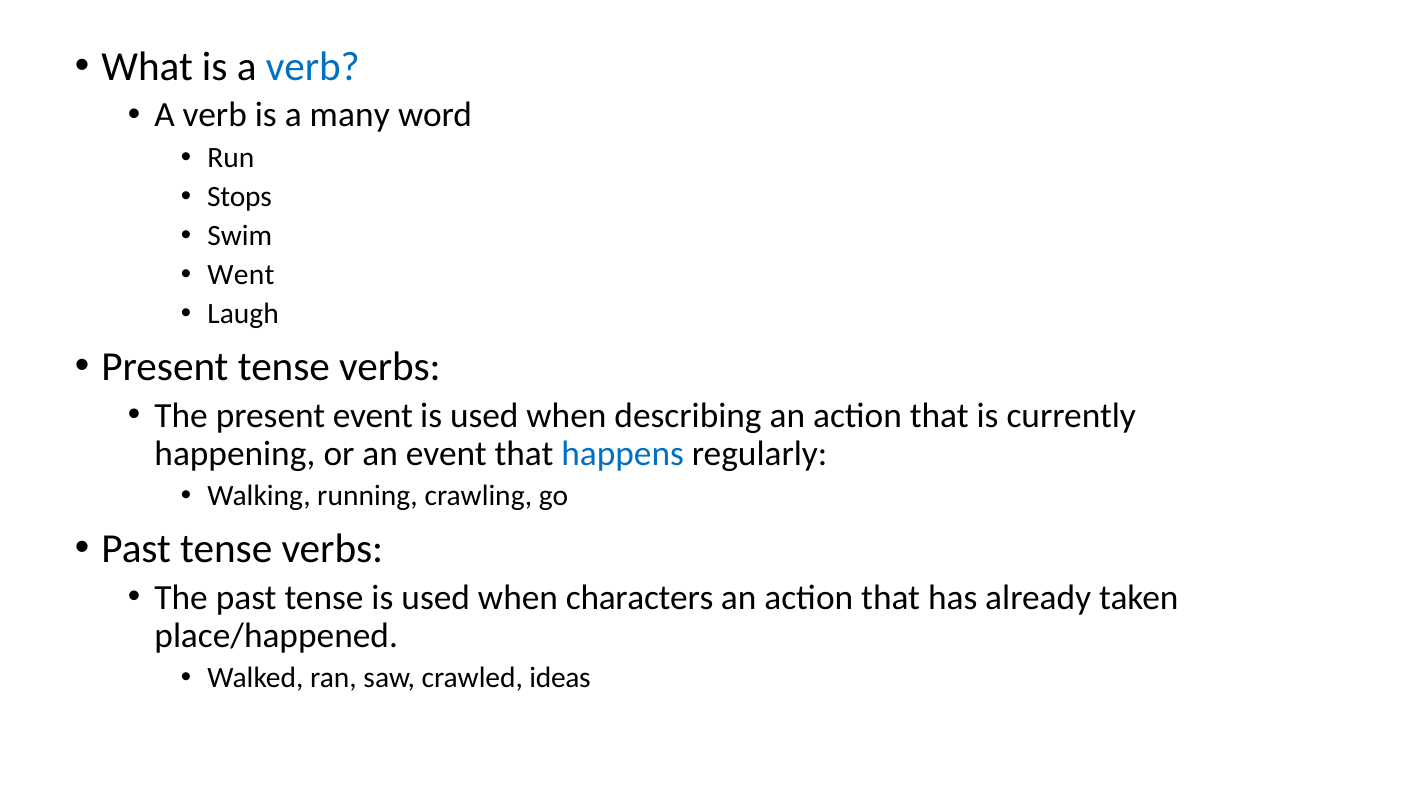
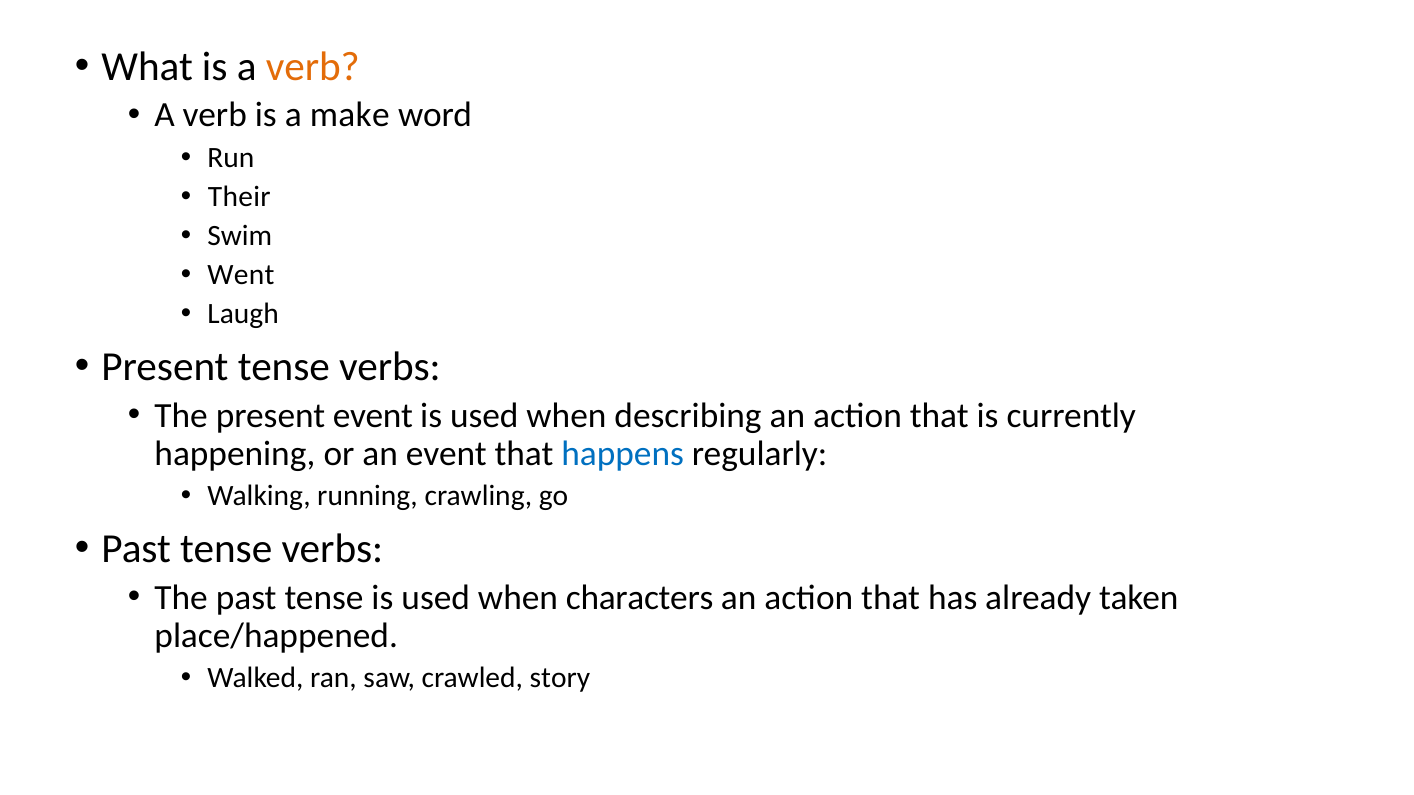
verb colour: blue -> orange (313, 66)
many: many -> make (350, 115)
Stops: Stops -> Their (239, 197)
ideas: ideas -> story (560, 678)
